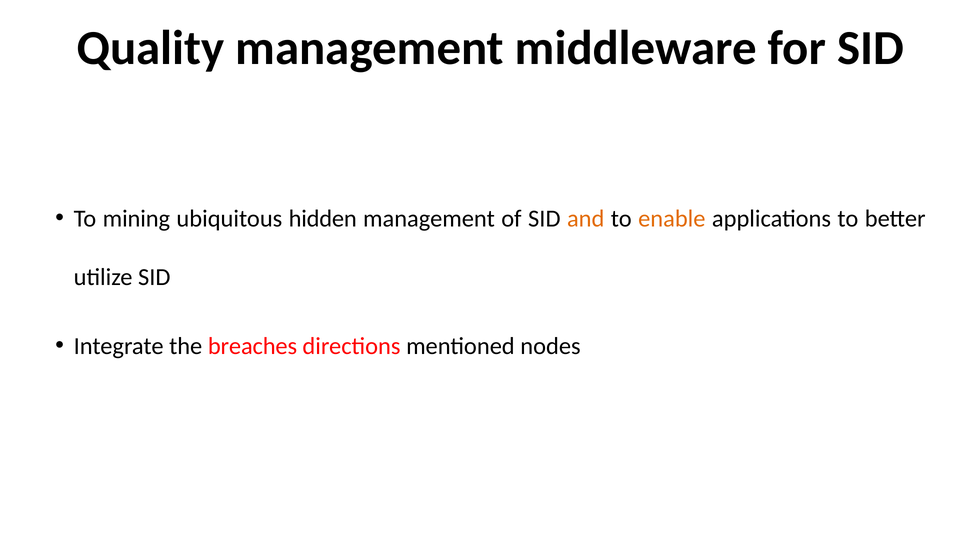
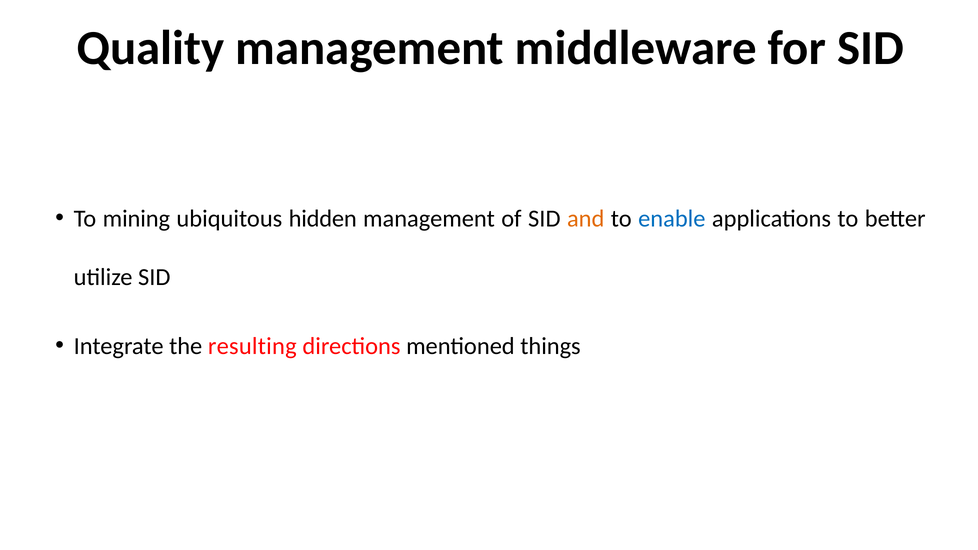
enable colour: orange -> blue (672, 219)
breaches: breaches -> resulting (252, 346)
nodes: nodes -> things (550, 346)
